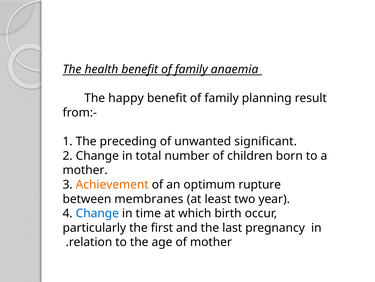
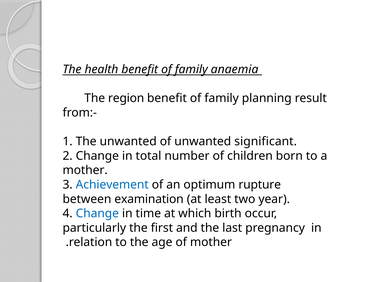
happy: happy -> region (126, 98)
The preceding: preceding -> unwanted (128, 141)
Achievement colour: orange -> blue (112, 184)
membranes: membranes -> examination (149, 199)
